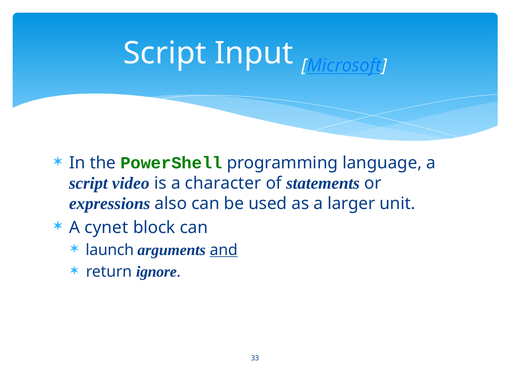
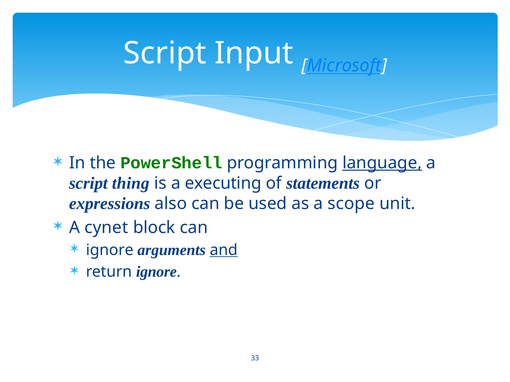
language underline: none -> present (382, 163)
video: video -> thing (131, 184)
character: character -> executing (223, 184)
larger: larger -> scope (351, 204)
launch: launch -> ignore (110, 250)
